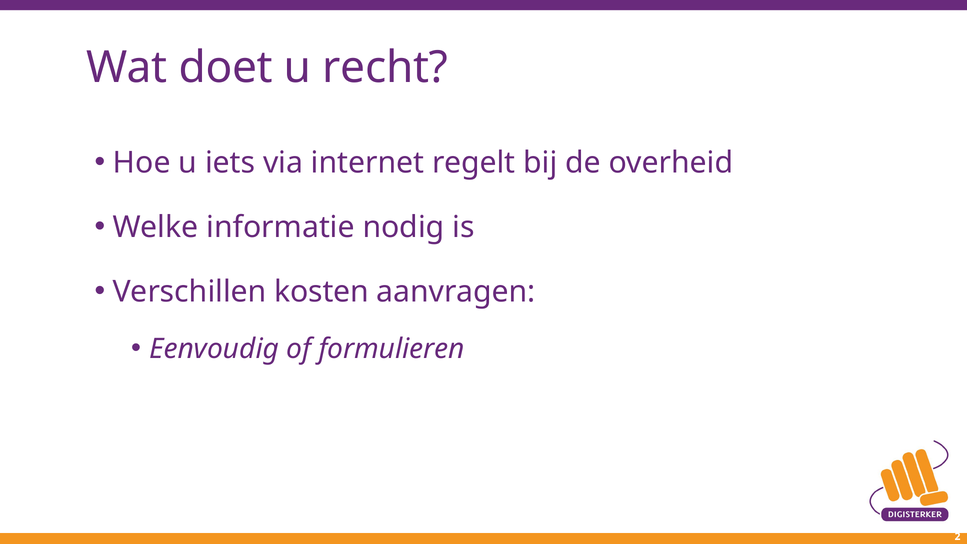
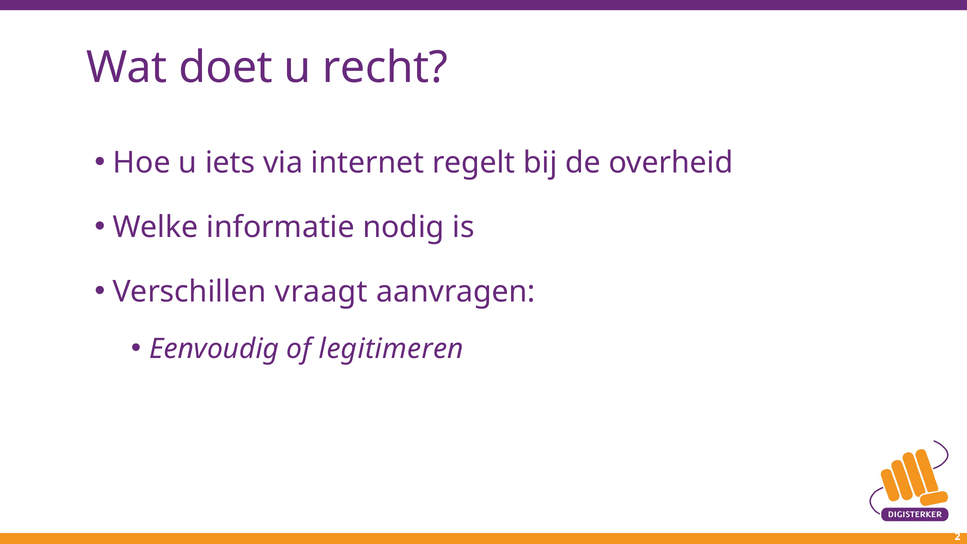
kosten: kosten -> vraagt (321, 292)
formulieren: formulieren -> legitimeren (391, 349)
